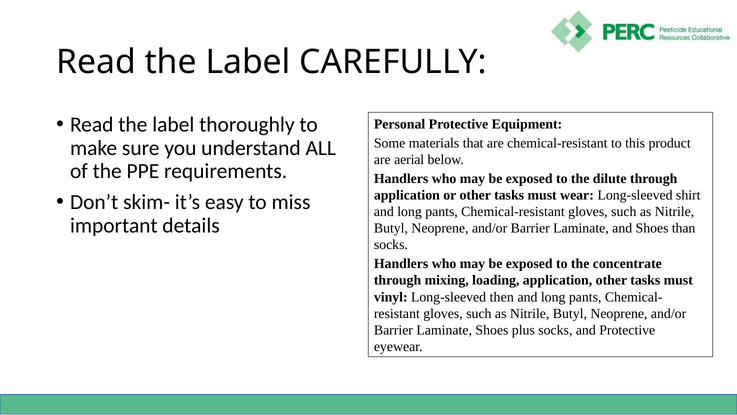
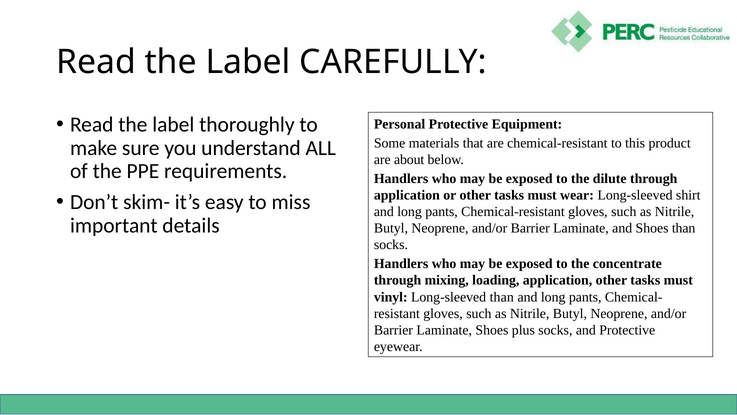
aerial: aerial -> about (409, 159)
Long-sleeved then: then -> than (502, 297)
